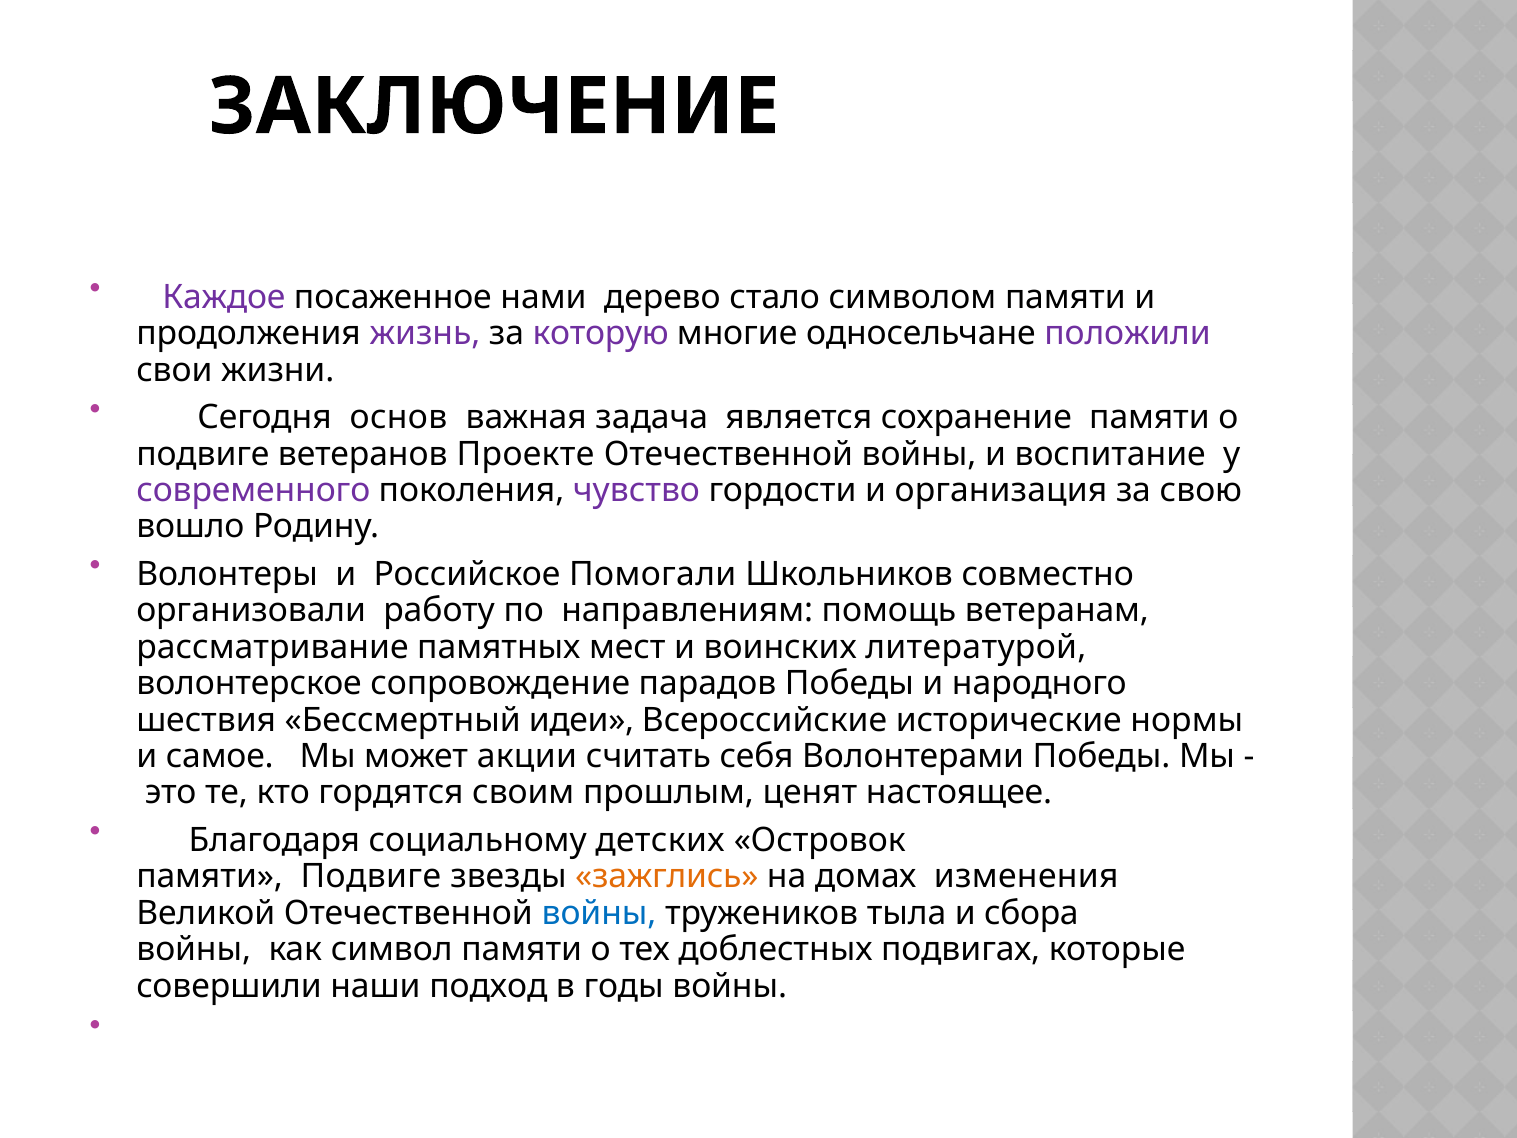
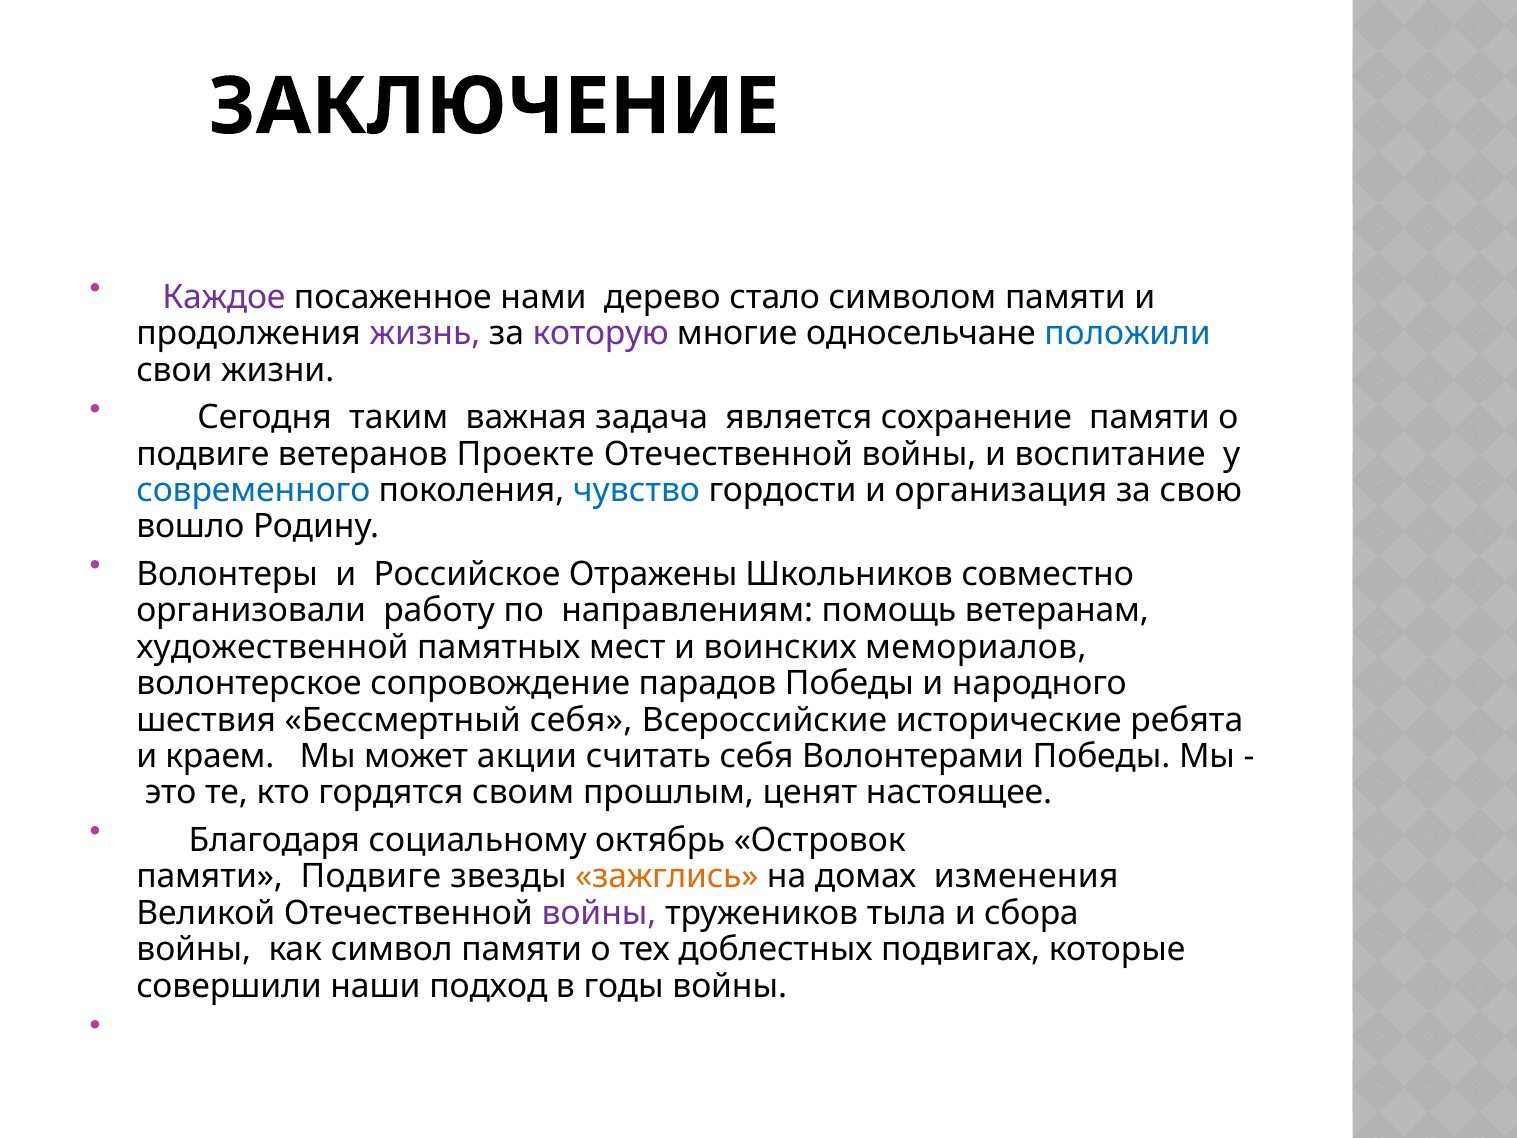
положили colour: purple -> blue (1128, 333)
основ: основ -> таким (399, 418)
современного colour: purple -> blue (253, 490)
чувство colour: purple -> blue (636, 490)
Помогали: Помогали -> Отражены (653, 574)
рассматривание: рассматривание -> художественной (272, 647)
литературой: литературой -> мемориалов (976, 647)
Бессмертный идеи: идеи -> себя (581, 720)
нормы: нормы -> ребята (1187, 720)
самое: самое -> краем (220, 756)
детских: детских -> октябрь (660, 840)
войны colour: blue -> purple (599, 913)
